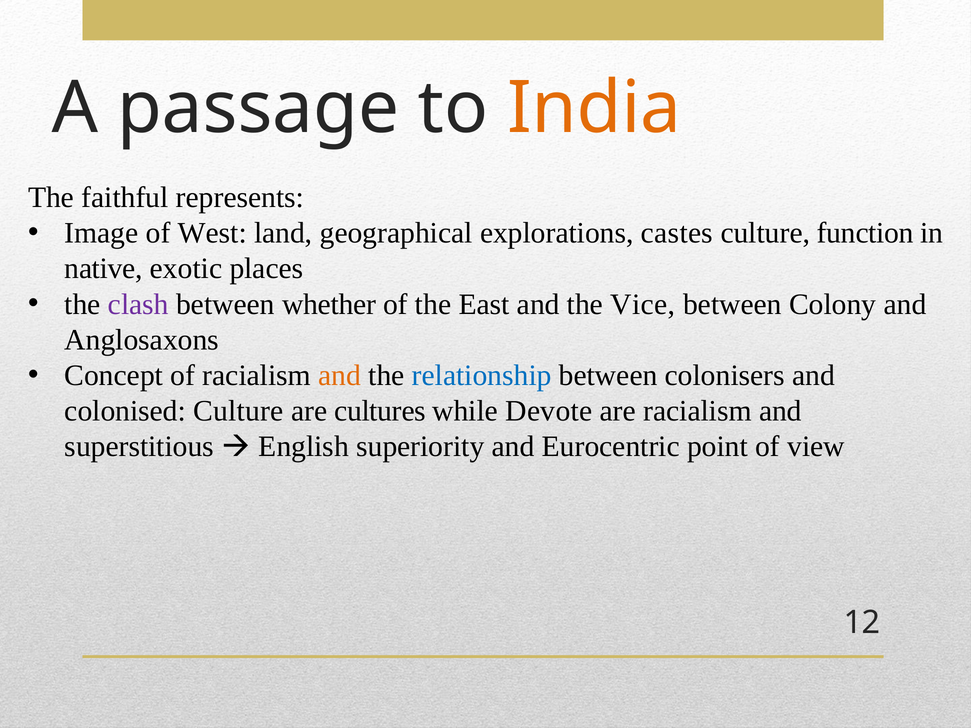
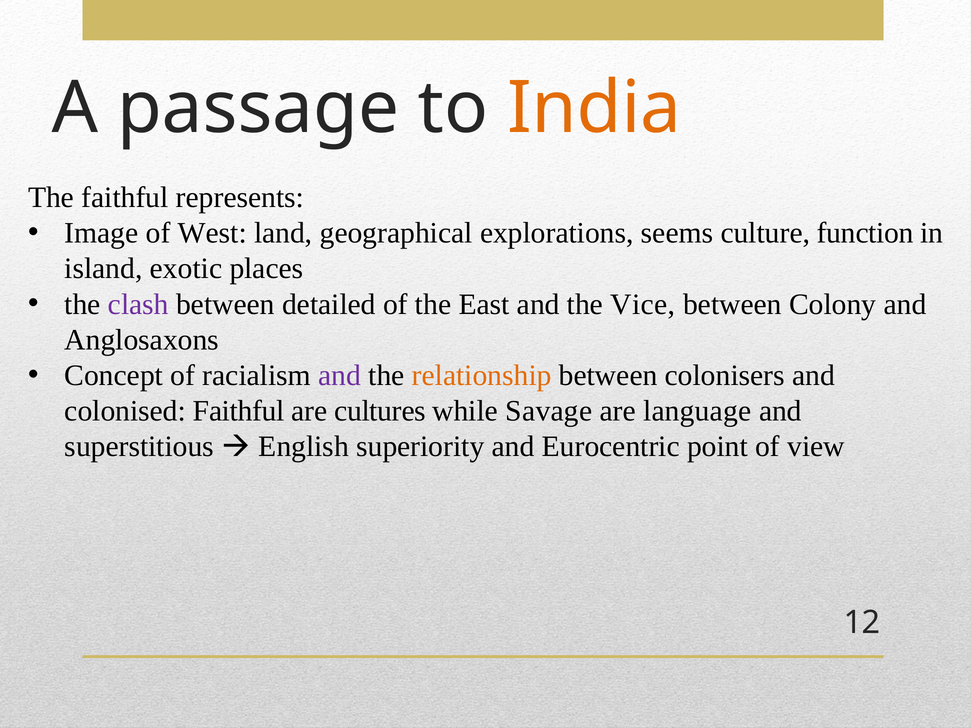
castes: castes -> seems (677, 233)
native: native -> island (103, 269)
whether: whether -> detailed (329, 304)
and colour: orange -> purple (340, 376)
relationship colour: blue -> orange (482, 376)
colonised Culture: Culture -> Faithful (239, 411)
Devote: Devote -> Savage (549, 411)
are racialism: racialism -> language (697, 411)
